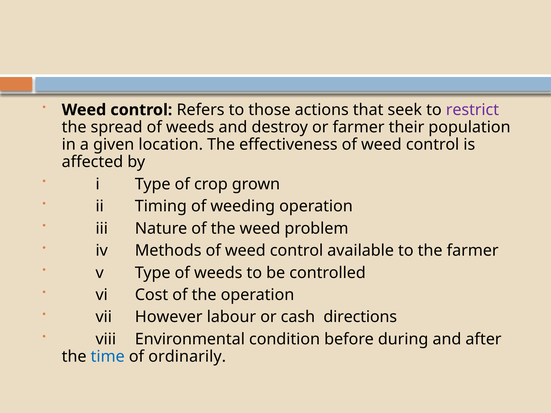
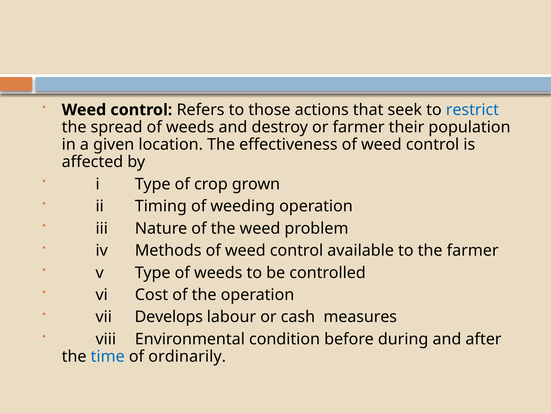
restrict colour: purple -> blue (472, 110)
However: However -> Develops (169, 317)
directions: directions -> measures (360, 317)
